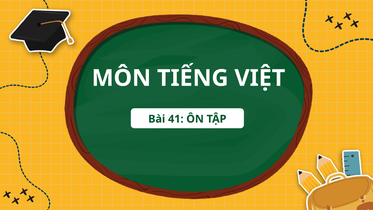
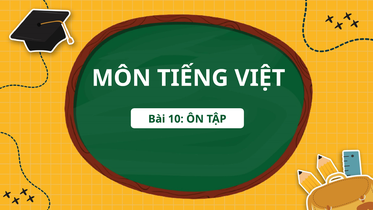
41: 41 -> 10 (176, 119)
